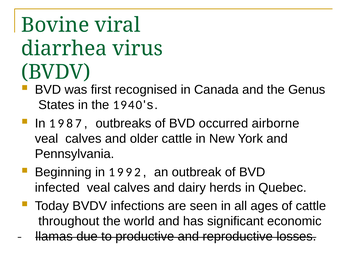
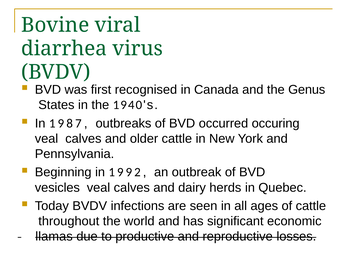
airborne: airborne -> occuring (276, 123)
infected: infected -> vesicles (57, 187)
